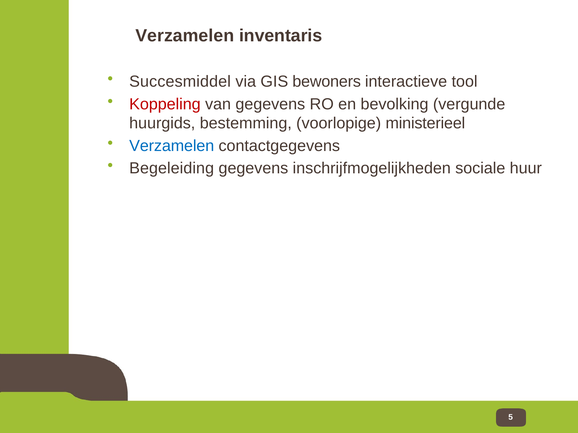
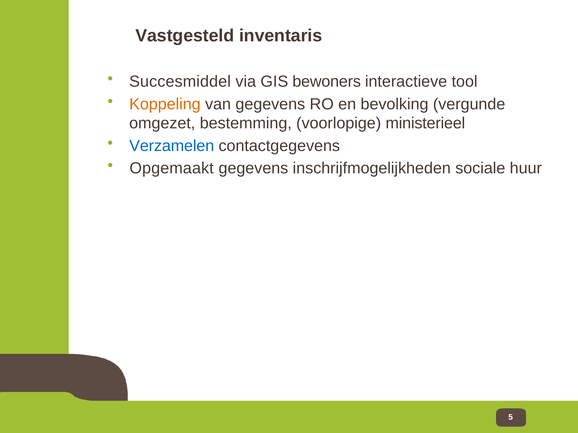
Verzamelen: Verzamelen -> Vastgesteld (185, 36)
Koppeling colour: red -> orange (165, 104)
huurgids: huurgids -> omgezet (162, 123)
Begeleiding: Begeleiding -> Opgemaakt (172, 168)
